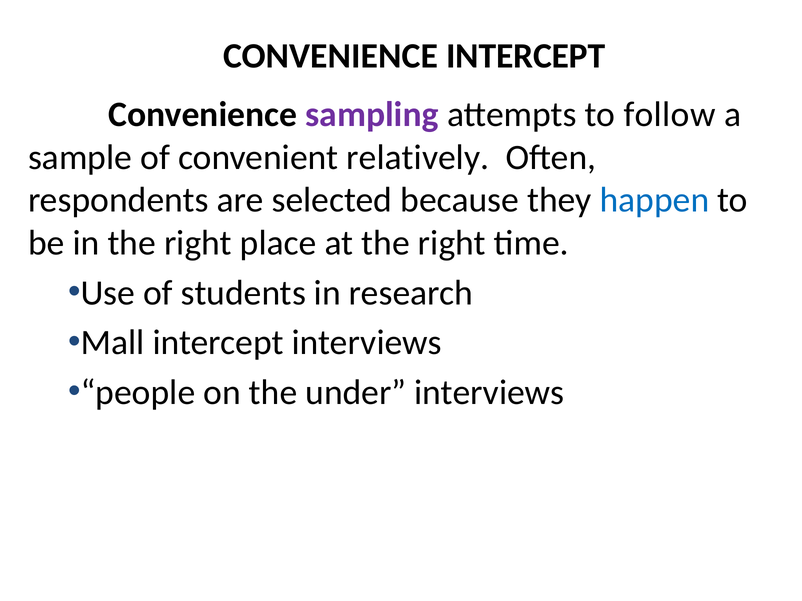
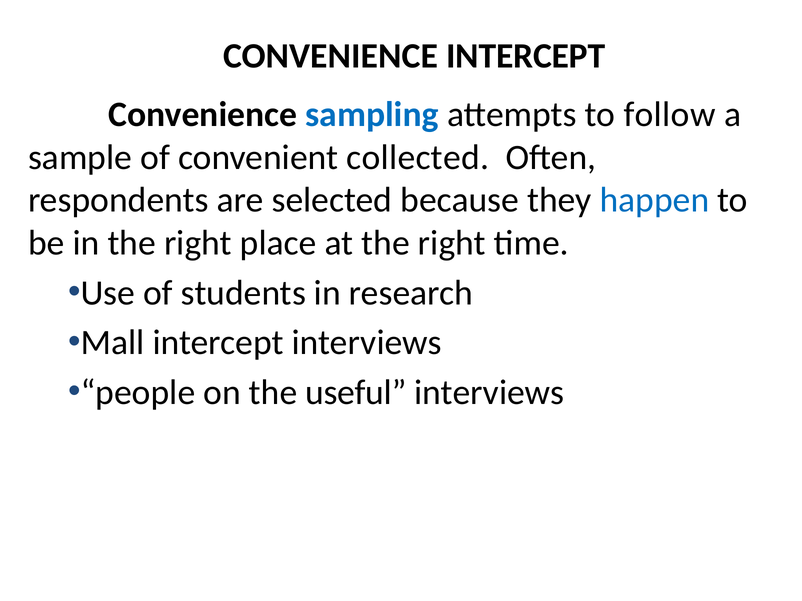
sampling colour: purple -> blue (372, 115)
relatively: relatively -> collected (418, 158)
under: under -> useful (356, 393)
